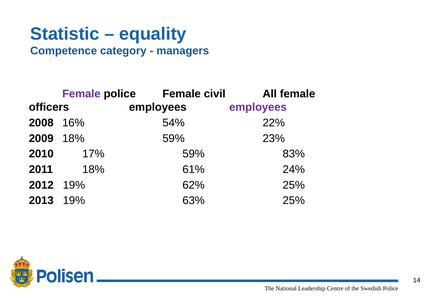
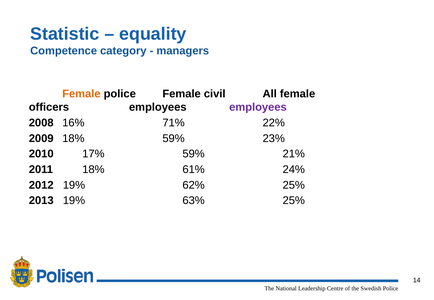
Female colour: purple -> orange (81, 94)
54%: 54% -> 71% (174, 123)
83%: 83% -> 21% (294, 154)
